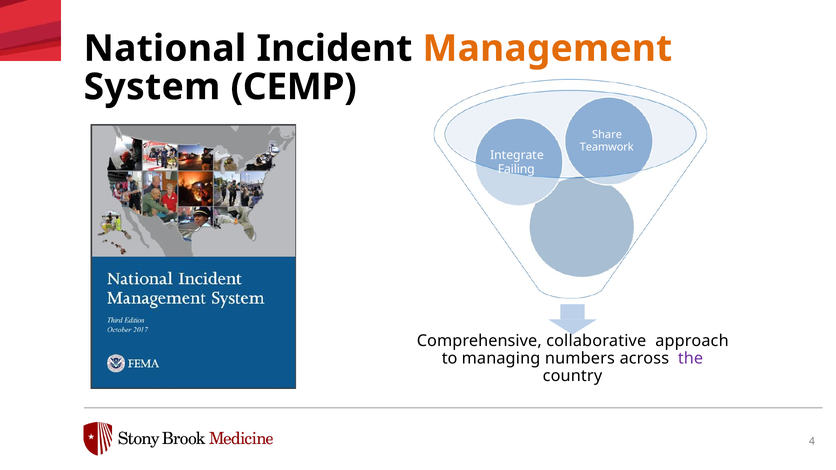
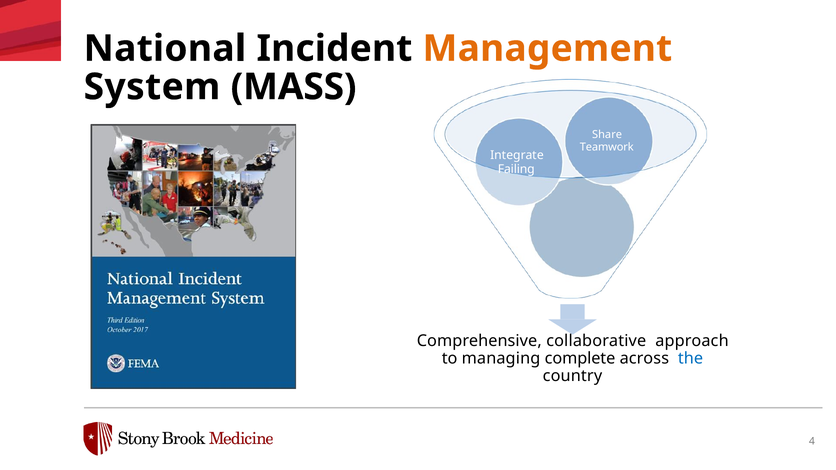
CEMP: CEMP -> MASS (294, 87)
numbers: numbers -> complete (580, 359)
the colour: purple -> blue (691, 359)
